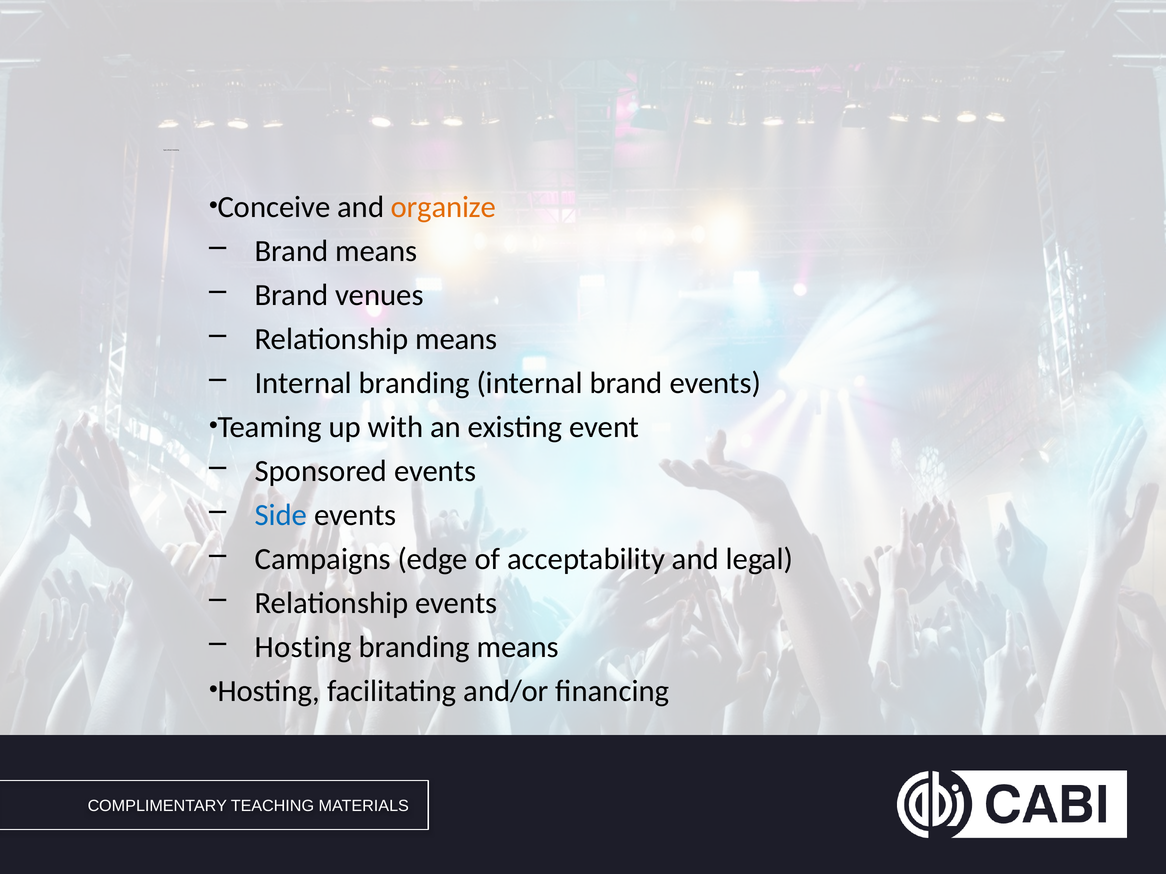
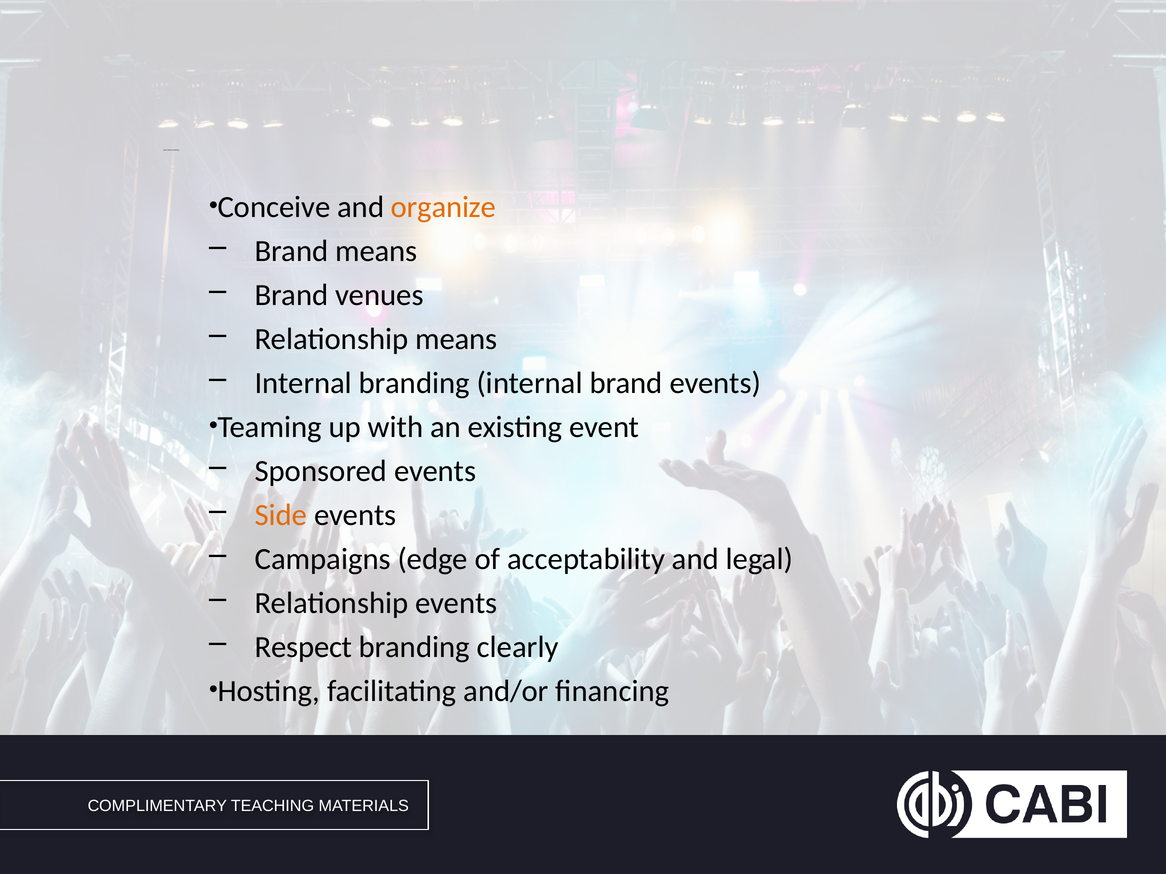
Side colour: blue -> orange (281, 515)
Hosting: Hosting -> Respect (303, 647)
branding means: means -> clearly (518, 647)
